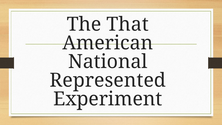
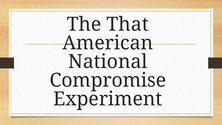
Represented: Represented -> Compromise (108, 80)
